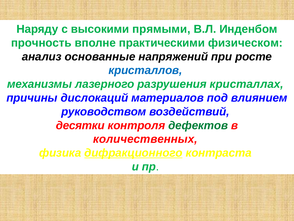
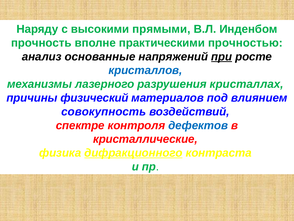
физическом: физическом -> прочностью (245, 43)
при underline: none -> present (222, 57)
дислокаций: дислокаций -> физический (95, 98)
руководством: руководством -> совокупность (104, 111)
десятки: десятки -> спектре (80, 125)
дефектов colour: green -> blue (198, 125)
количественных: количественных -> кристаллические (145, 139)
